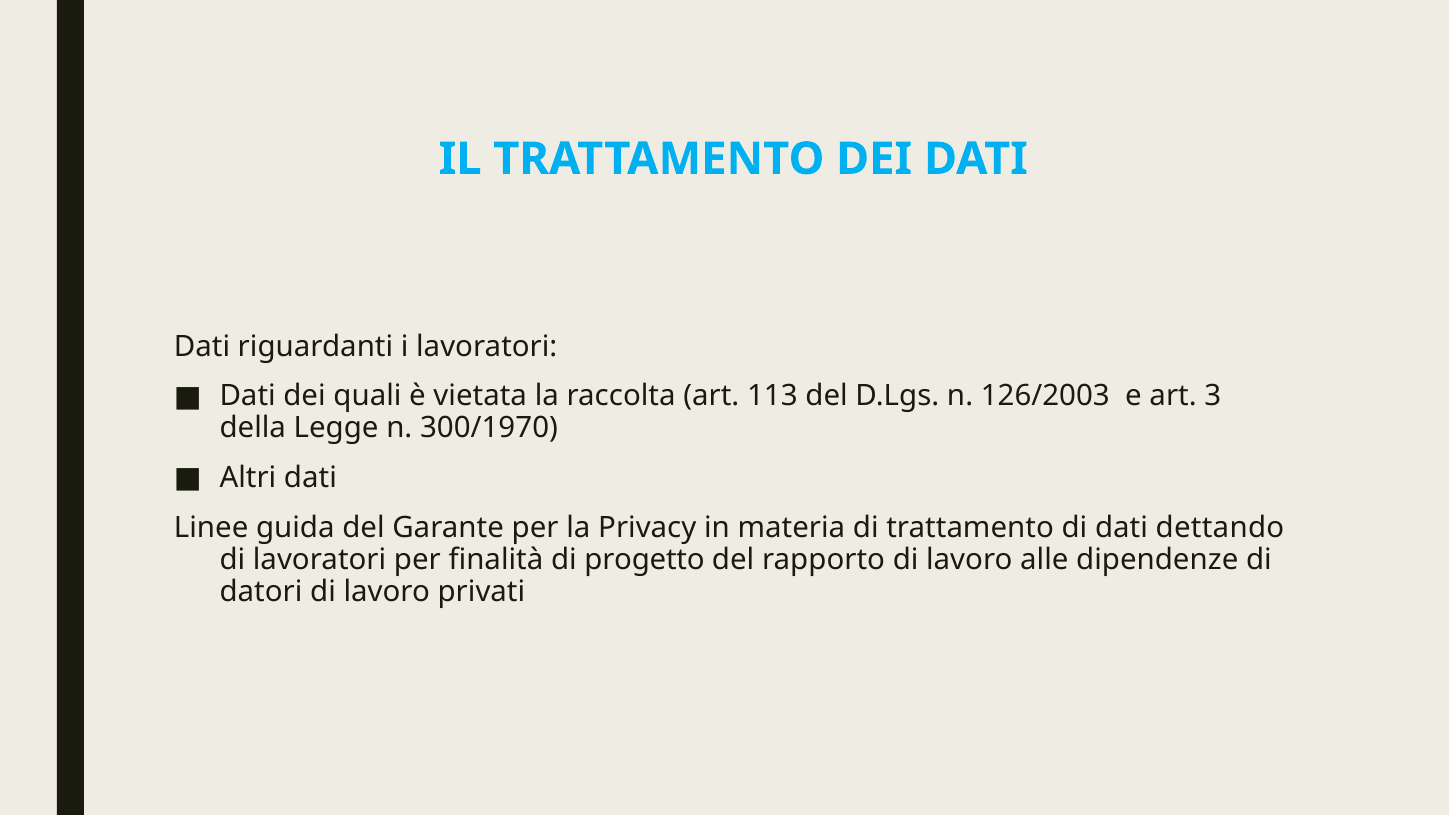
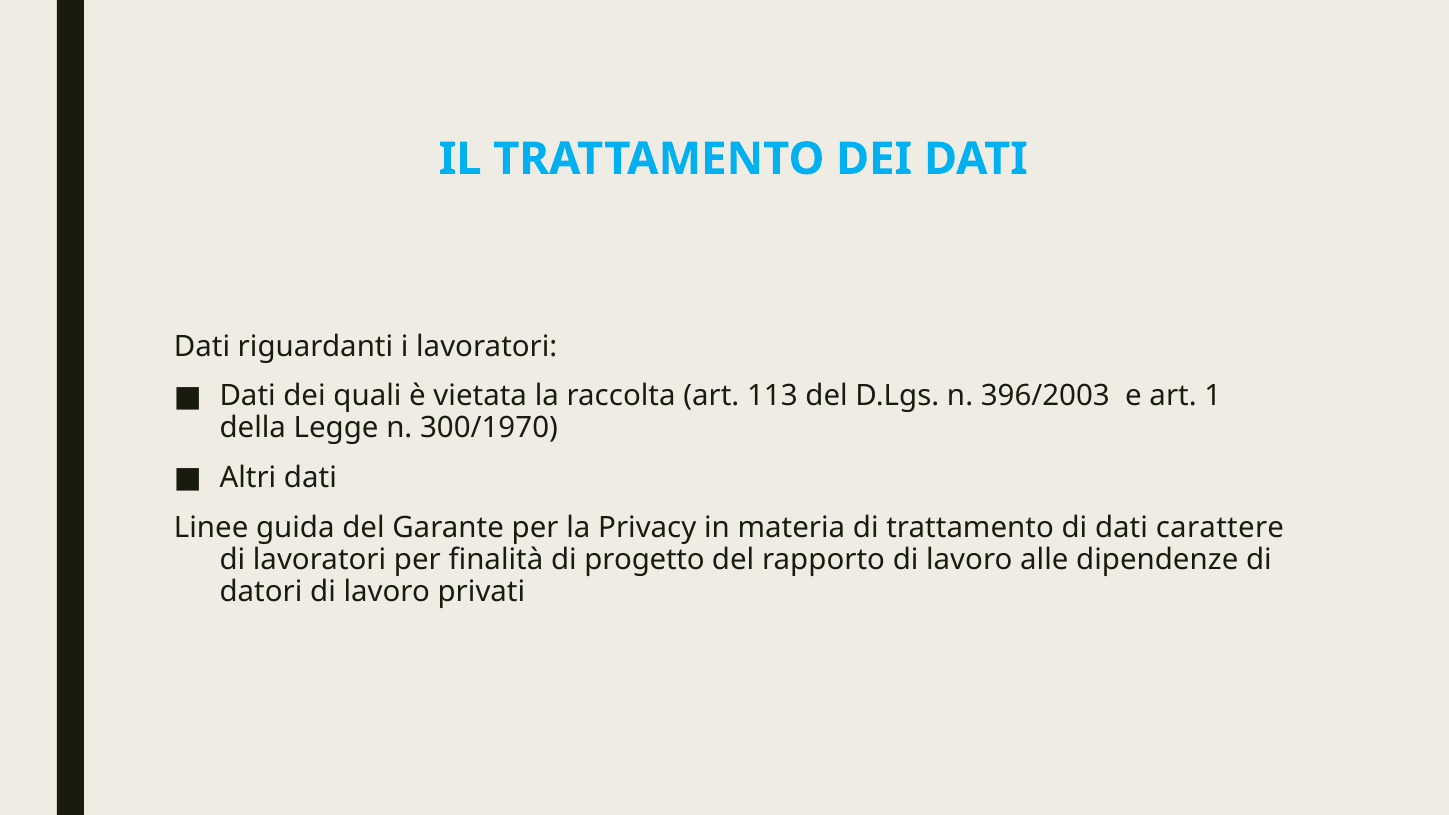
126/2003: 126/2003 -> 396/2003 (1045, 396)
3: 3 -> 1 (1213, 396)
dettando: dettando -> carattere (1220, 528)
